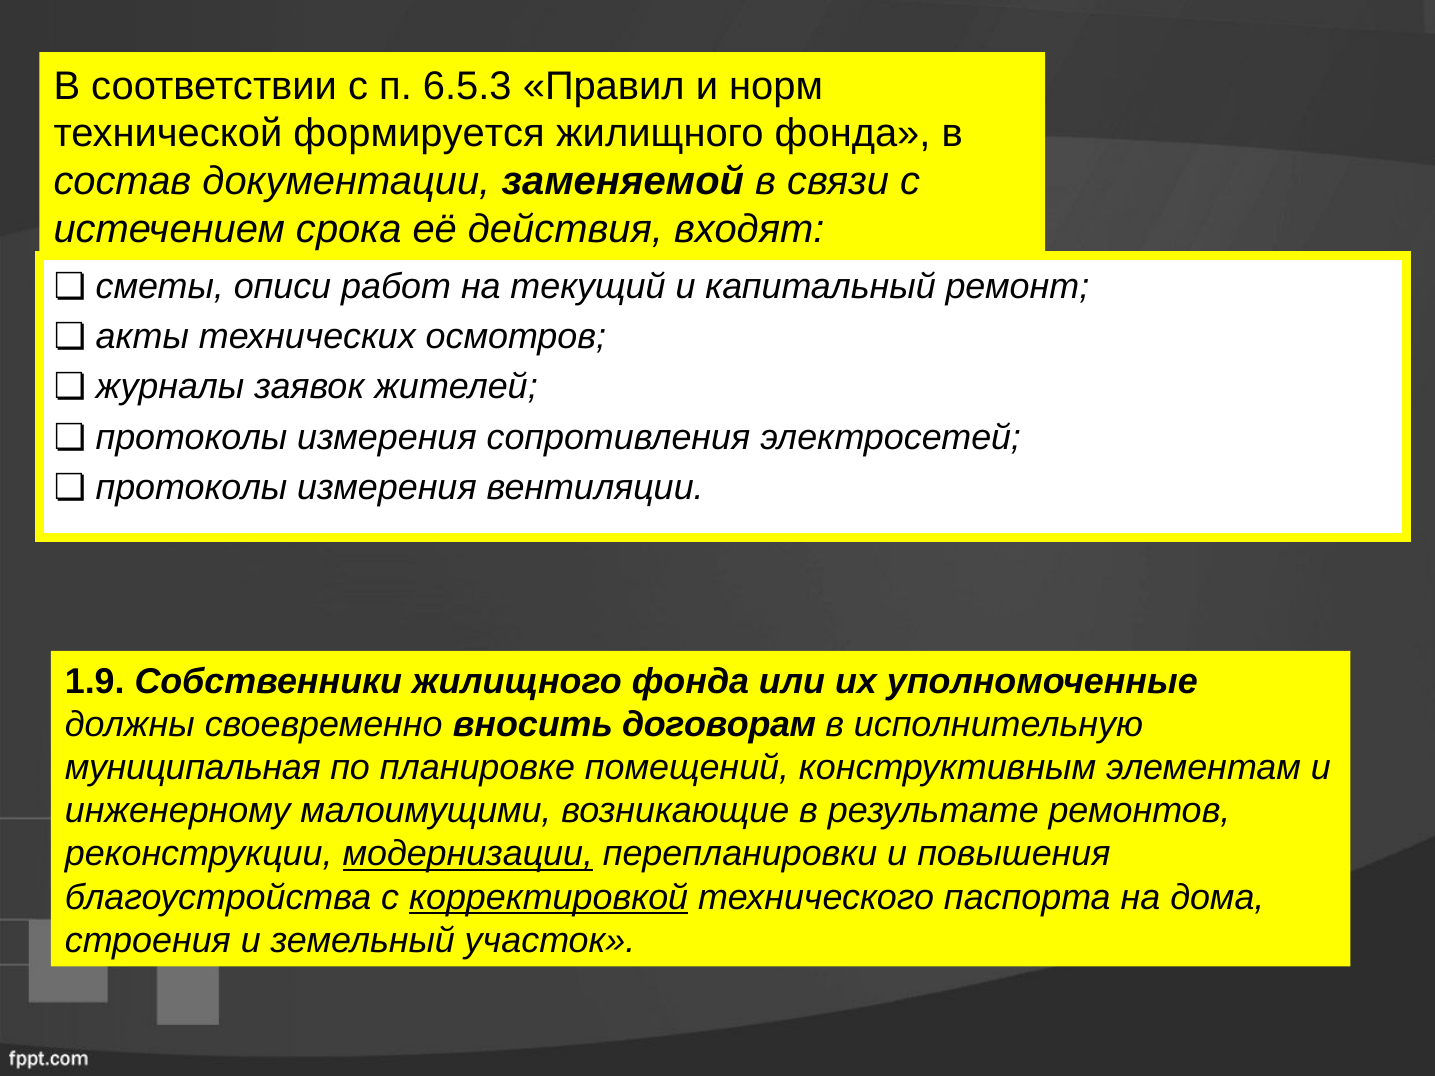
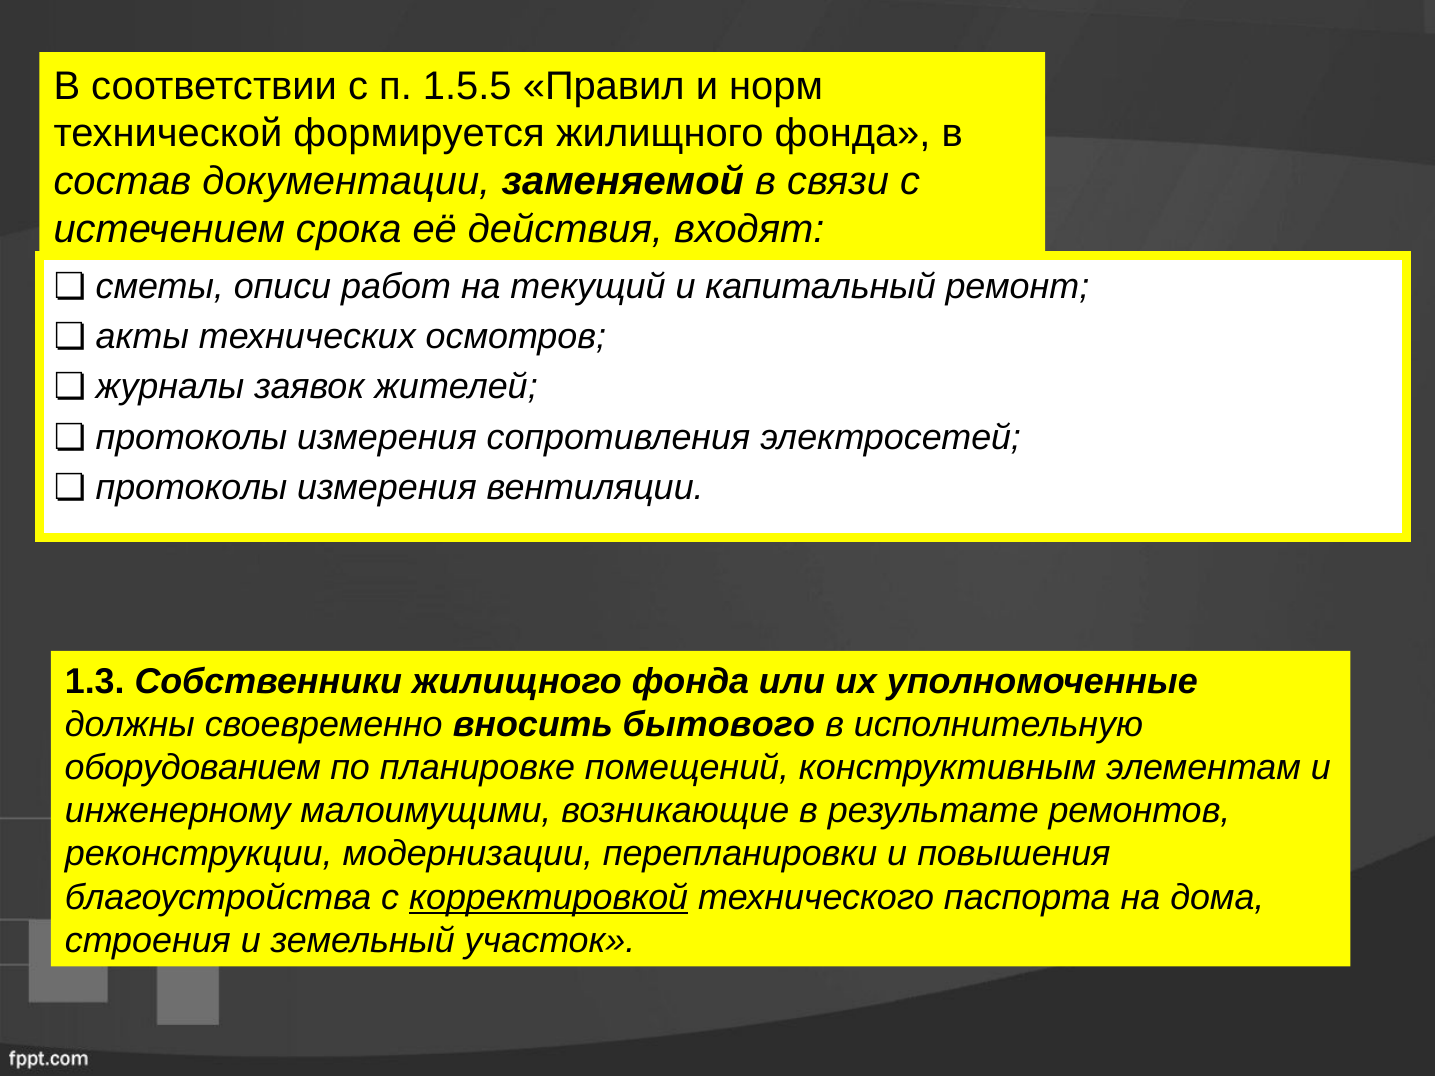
6.5.3: 6.5.3 -> 1.5.5 (467, 86)
1.9: 1.9 -> 1.3 (95, 682)
договорам: договорам -> бытового (719, 725)
муниципальная: муниципальная -> оборудованием (193, 768)
модернизации underline: present -> none (468, 854)
